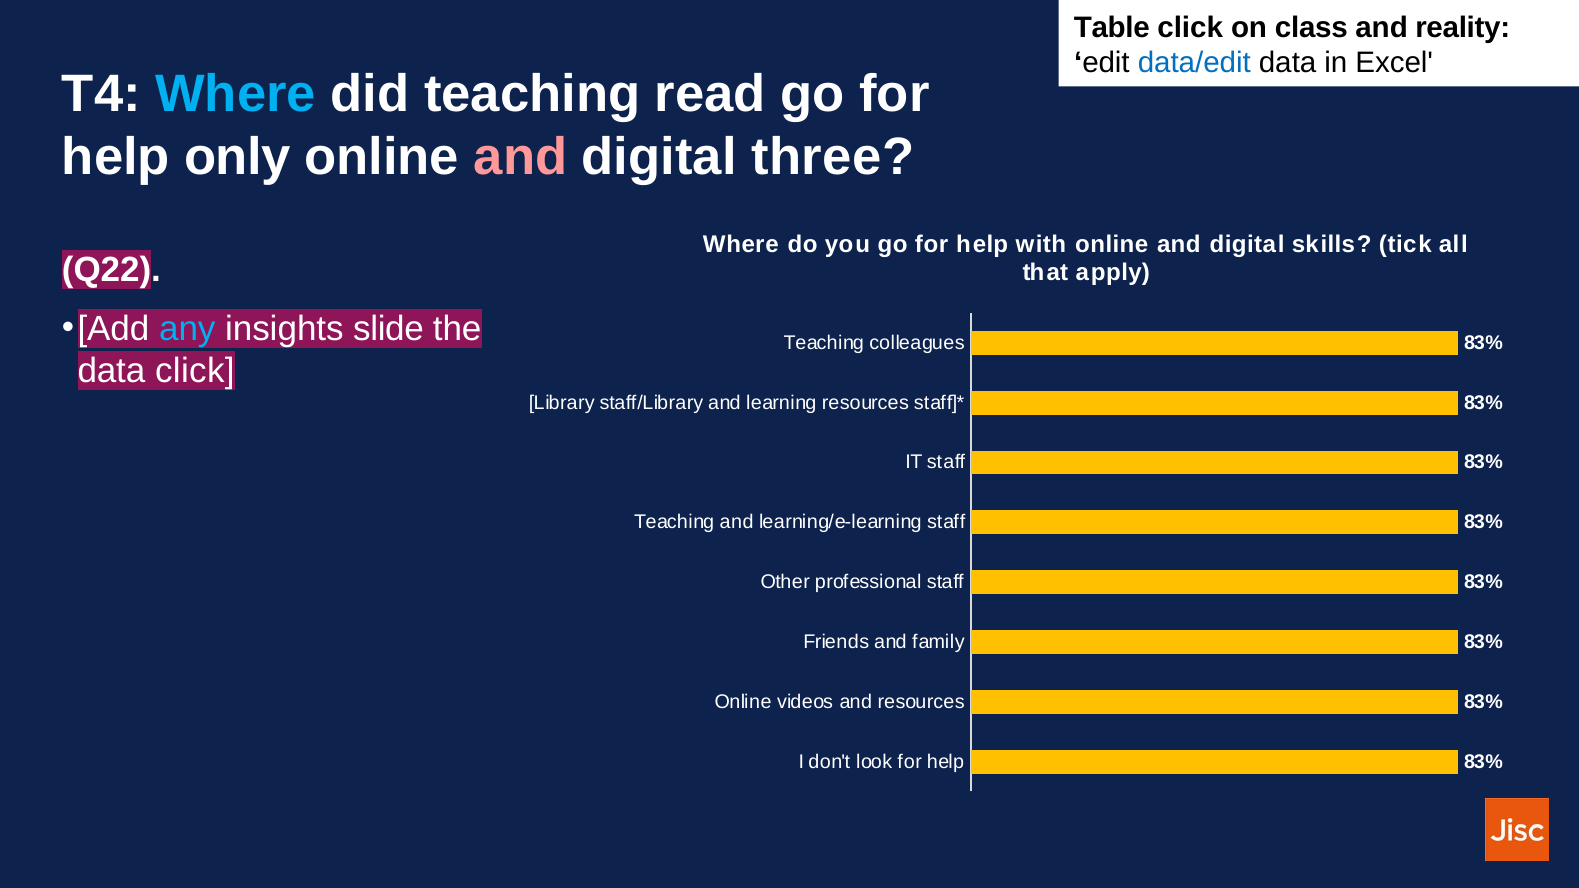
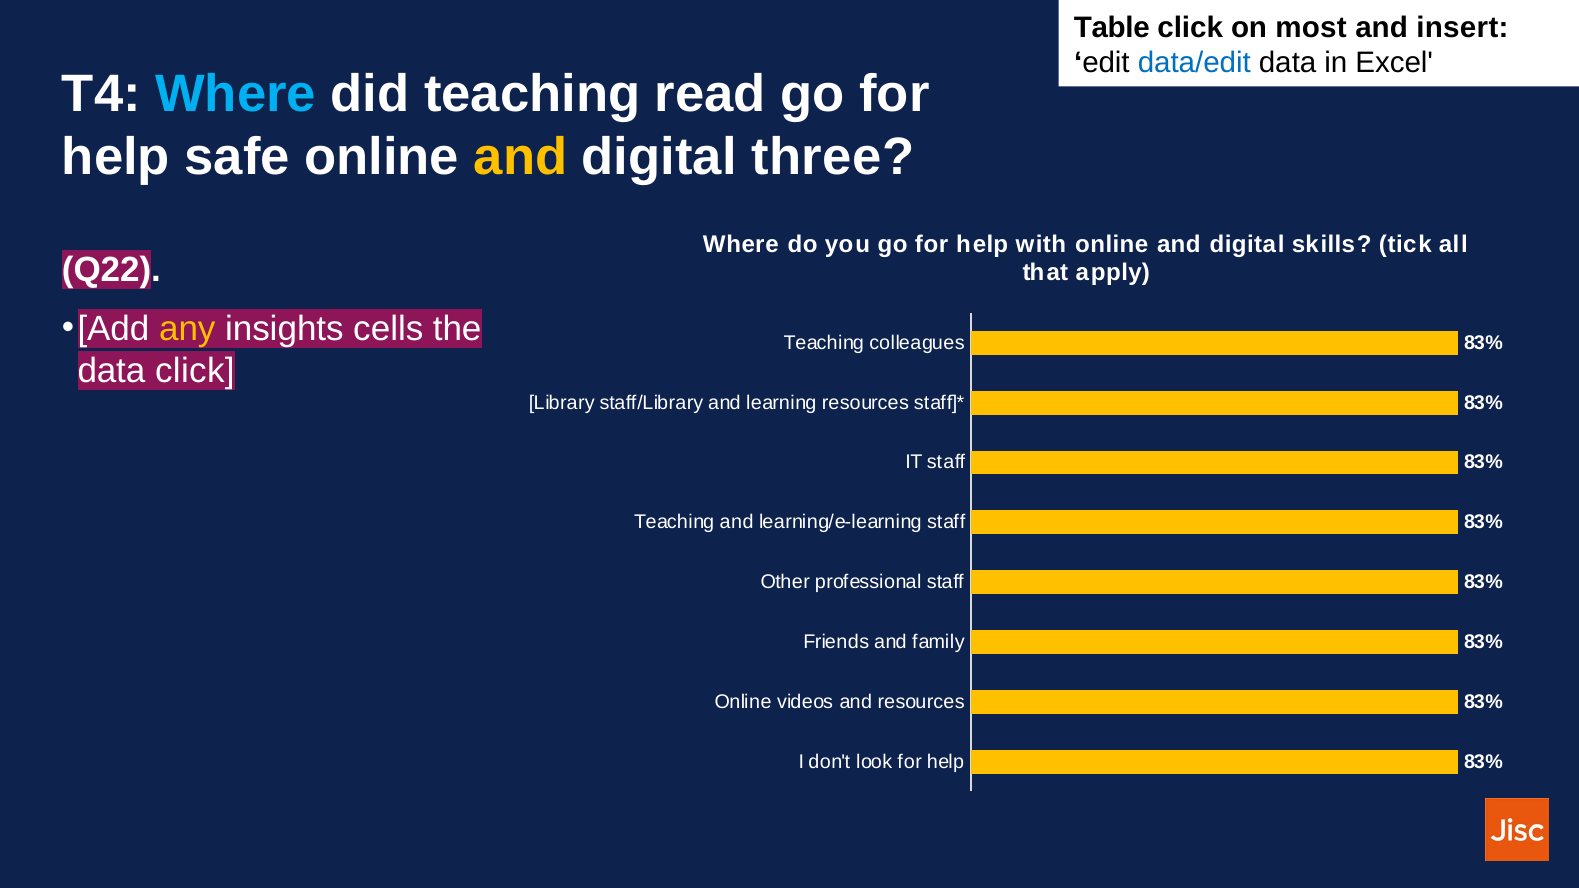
class: class -> most (1311, 28)
reality: reality -> insert (1462, 28)
only: only -> safe (237, 157)
and colour: pink -> yellow (521, 157)
any colour: light blue -> yellow (187, 329)
slide: slide -> cells (388, 329)
